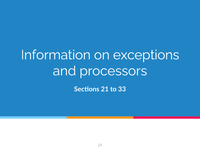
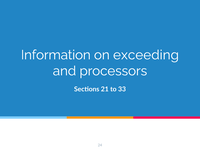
exceptions: exceptions -> exceeding (146, 55)
